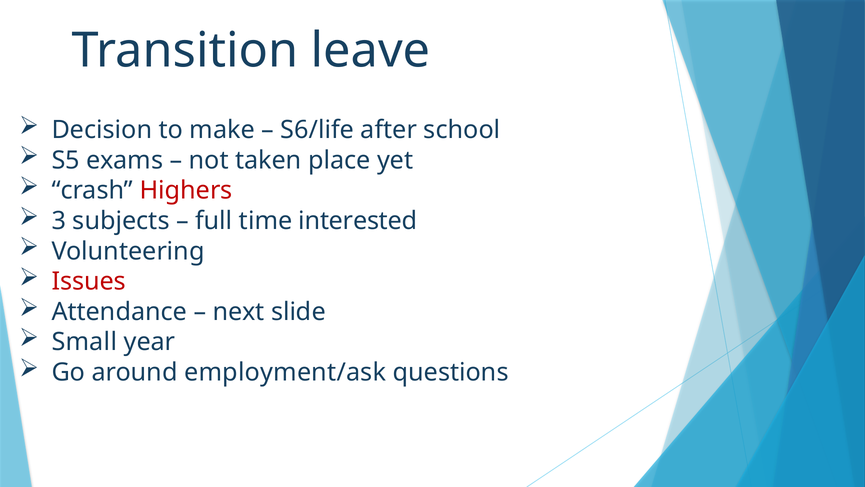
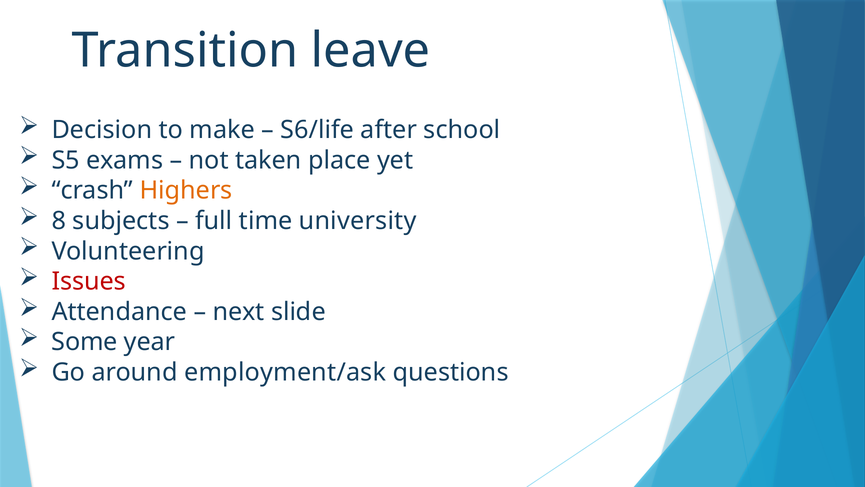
Highers colour: red -> orange (186, 190)
3: 3 -> 8 (59, 221)
interested: interested -> university (358, 221)
Small: Small -> Some (85, 342)
